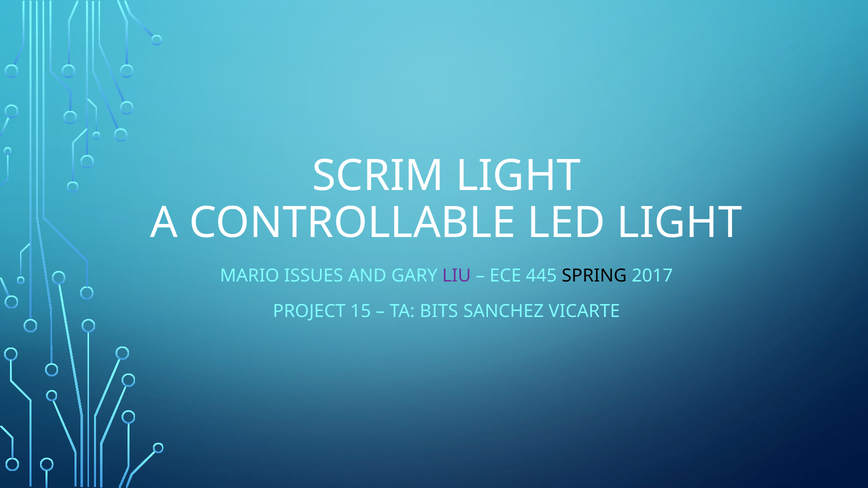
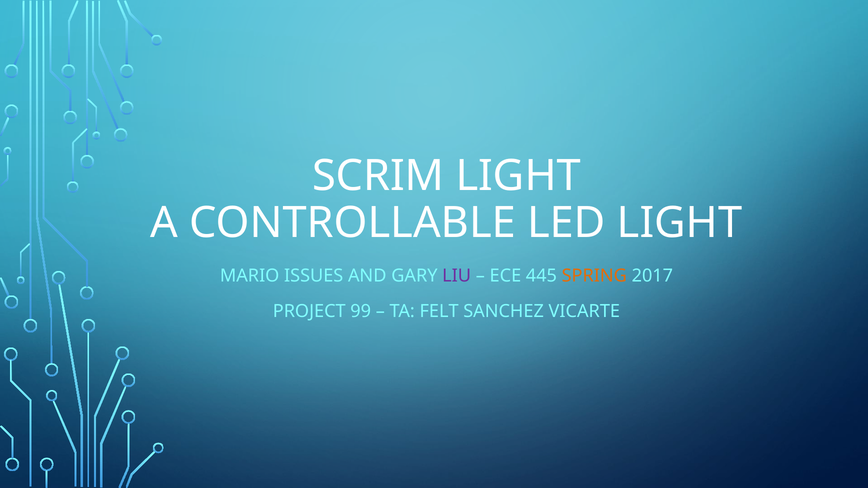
SPRING colour: black -> orange (594, 276)
15: 15 -> 99 (361, 311)
BITS: BITS -> FELT (439, 311)
